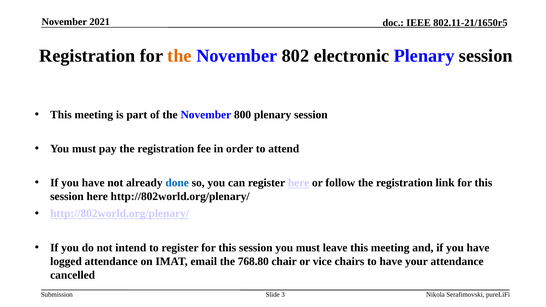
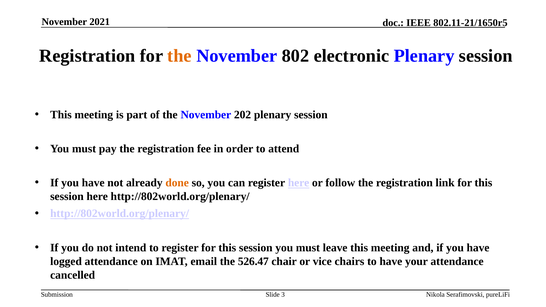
800: 800 -> 202 (243, 115)
done colour: blue -> orange (177, 183)
768.80: 768.80 -> 526.47 (253, 261)
